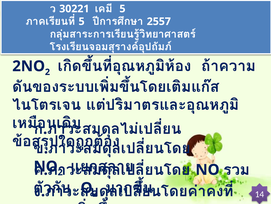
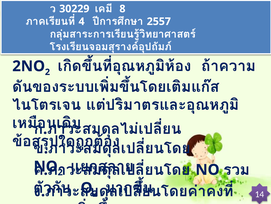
30221: 30221 -> 30229 (74, 9)
5: 5 -> 8 (122, 9)
5: 5 -> 4 (82, 21)
